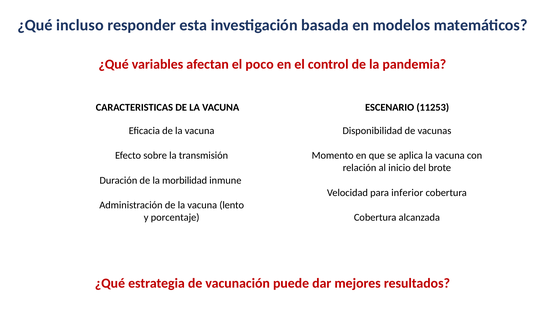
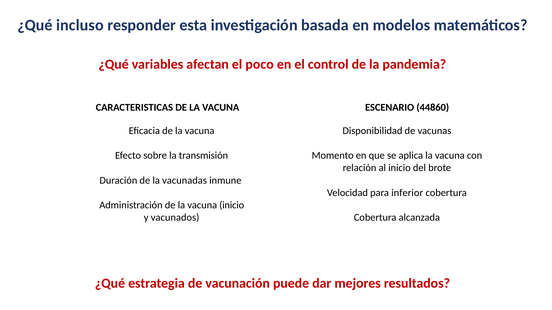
11253: 11253 -> 44860 (433, 107)
morbilidad: morbilidad -> vacunadas (185, 181)
vacuna lento: lento -> inicio (232, 205)
porcentaje: porcentaje -> vacunados (175, 218)
